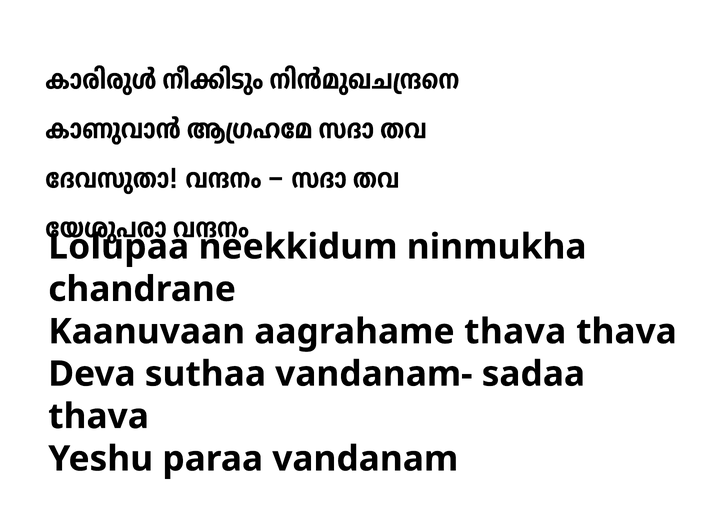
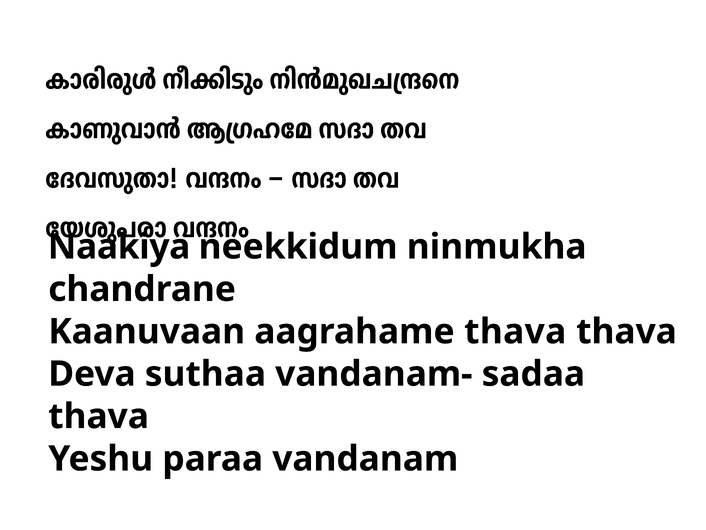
Lolupaa: Lolupaa -> Naakiya (119, 247)
